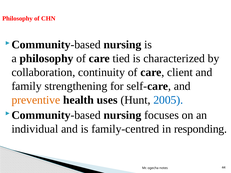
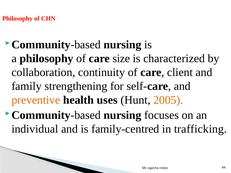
tied: tied -> size (121, 59)
2005 colour: blue -> orange (168, 100)
responding: responding -> trafficking (200, 129)
